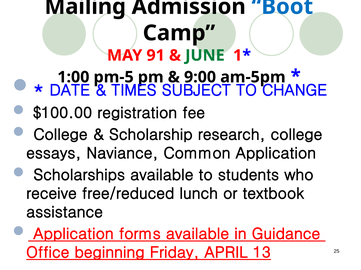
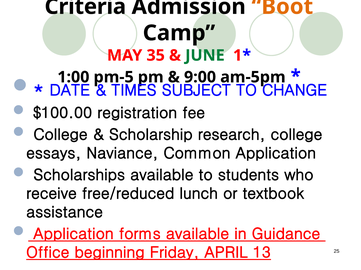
Mailing: Mailing -> Criteria (85, 7)
Boot colour: blue -> orange (282, 7)
91: 91 -> 35 (156, 56)
